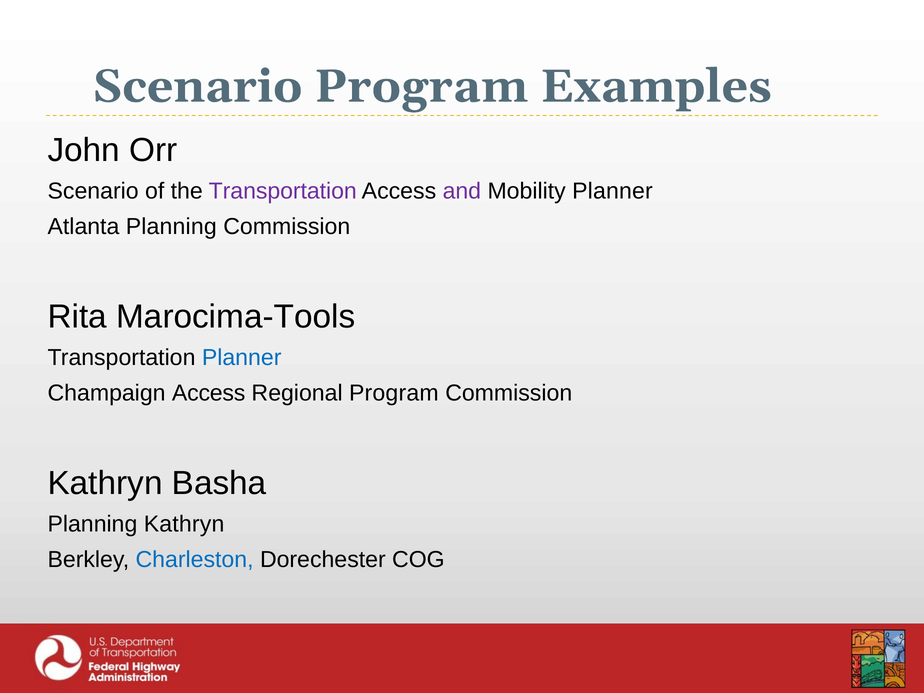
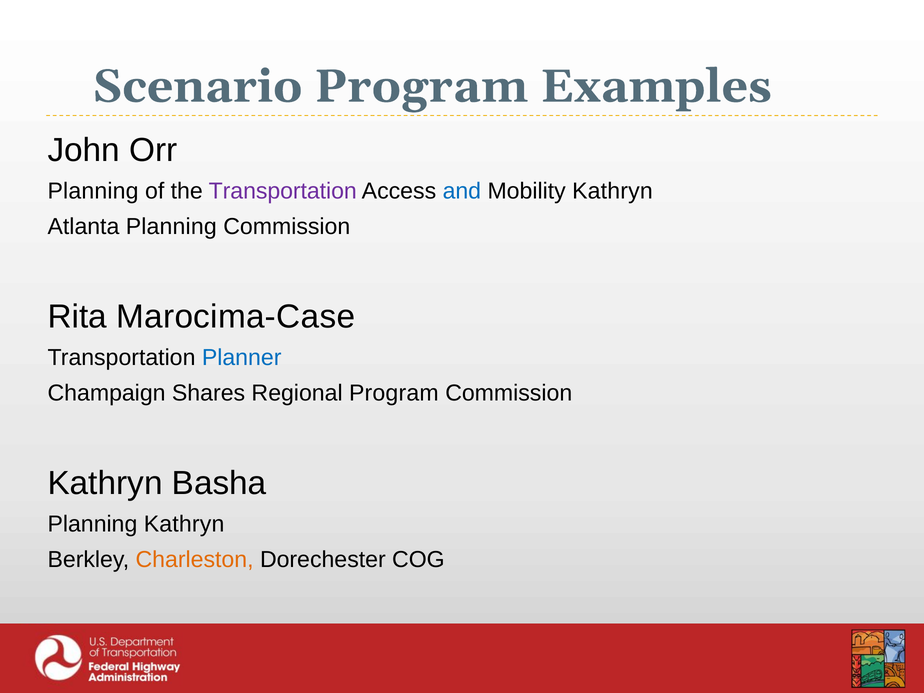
Scenario: Scenario -> Planning (93, 191)
and colour: purple -> blue (462, 191)
Mobility Planner: Planner -> Kathryn (612, 191)
Marocima-Tools: Marocima-Tools -> Marocima-Case (236, 317)
Champaign Access: Access -> Shares (209, 393)
Charleston colour: blue -> orange (195, 560)
